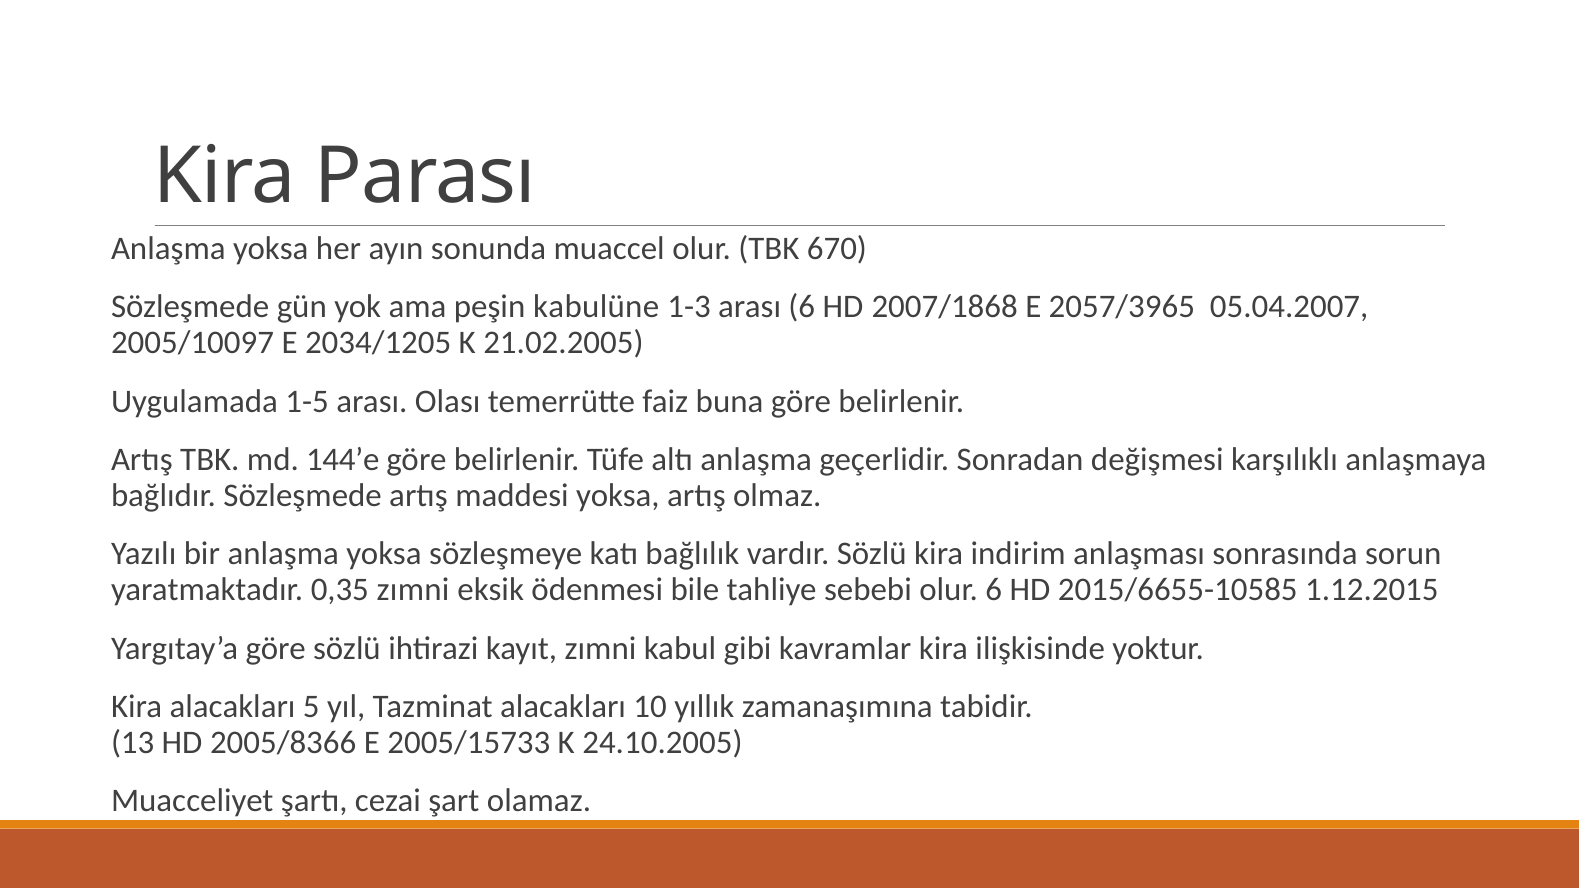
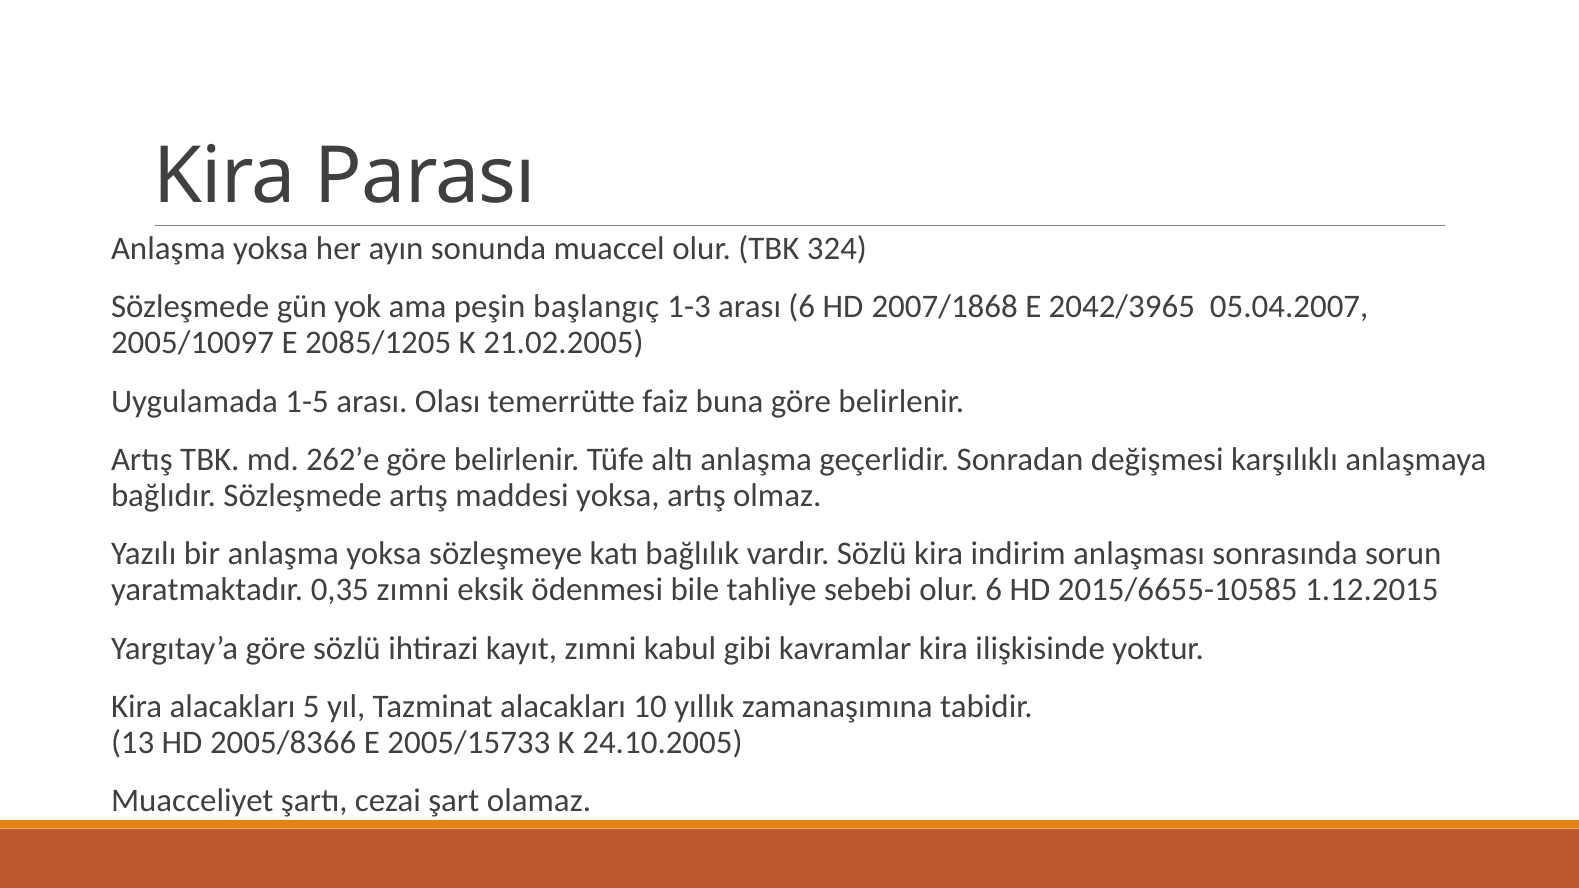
670: 670 -> 324 (837, 249)
kabulüne: kabulüne -> başlangıç (596, 307)
2057/3965: 2057/3965 -> 2042/3965 (1122, 307)
2034/1205: 2034/1205 -> 2085/1205 (378, 343)
144’e: 144’e -> 262’e (343, 460)
